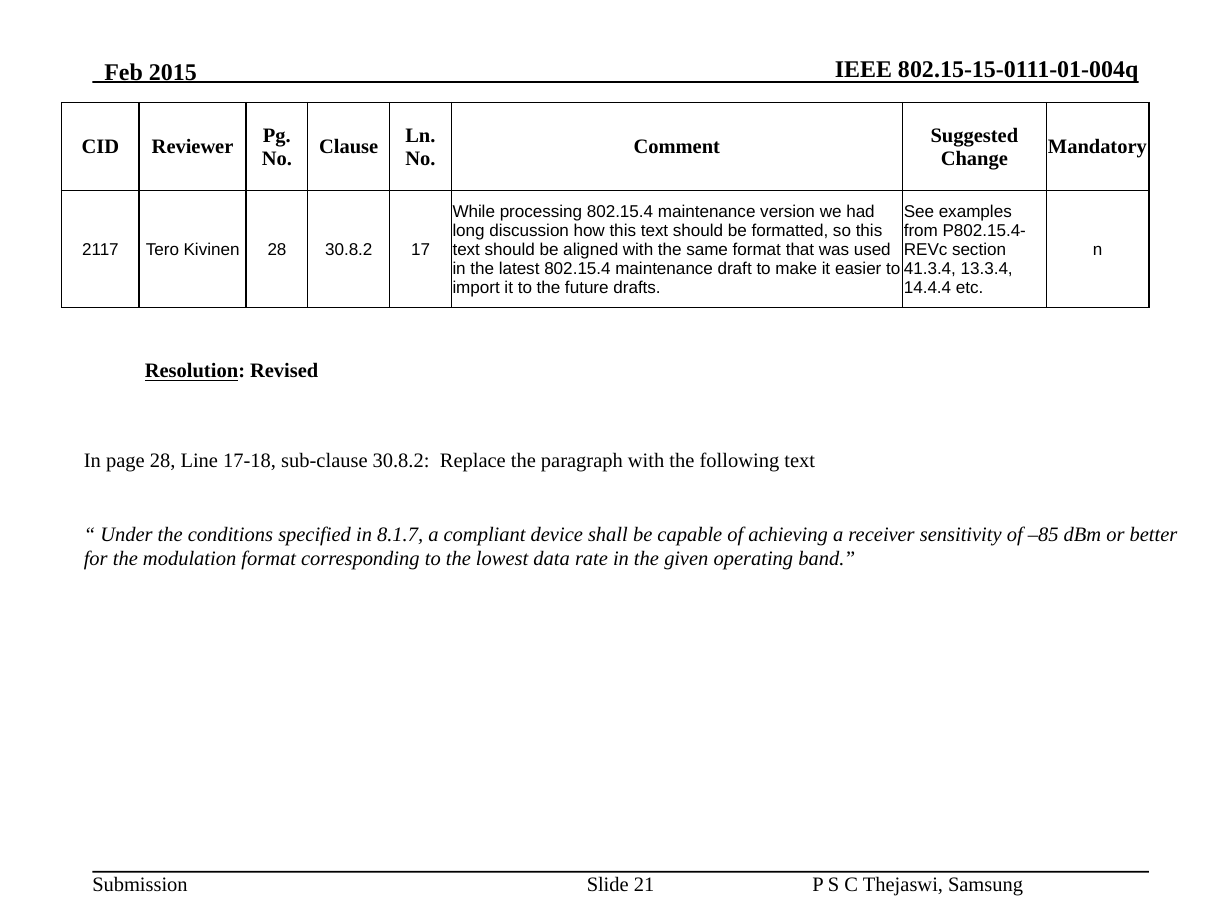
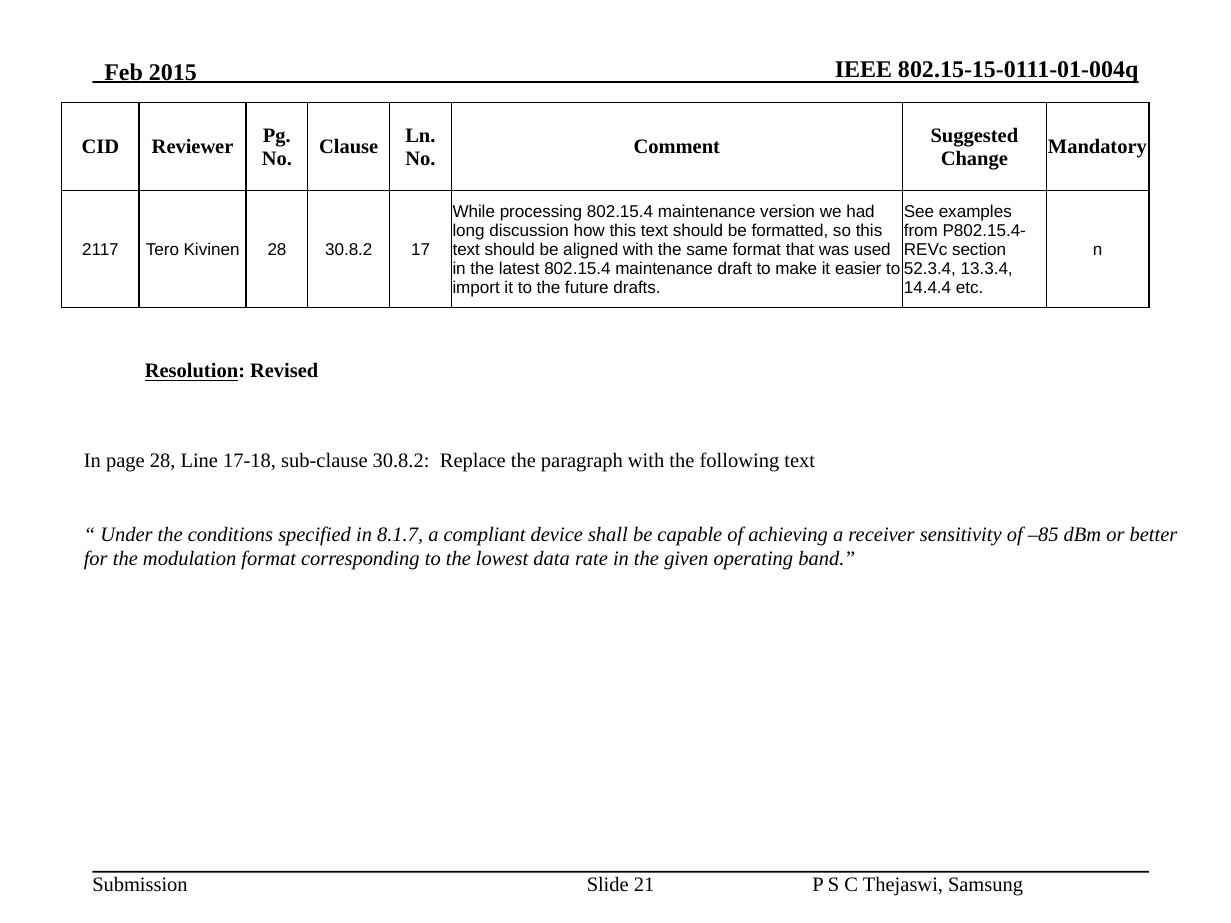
41.3.4: 41.3.4 -> 52.3.4 (930, 269)
